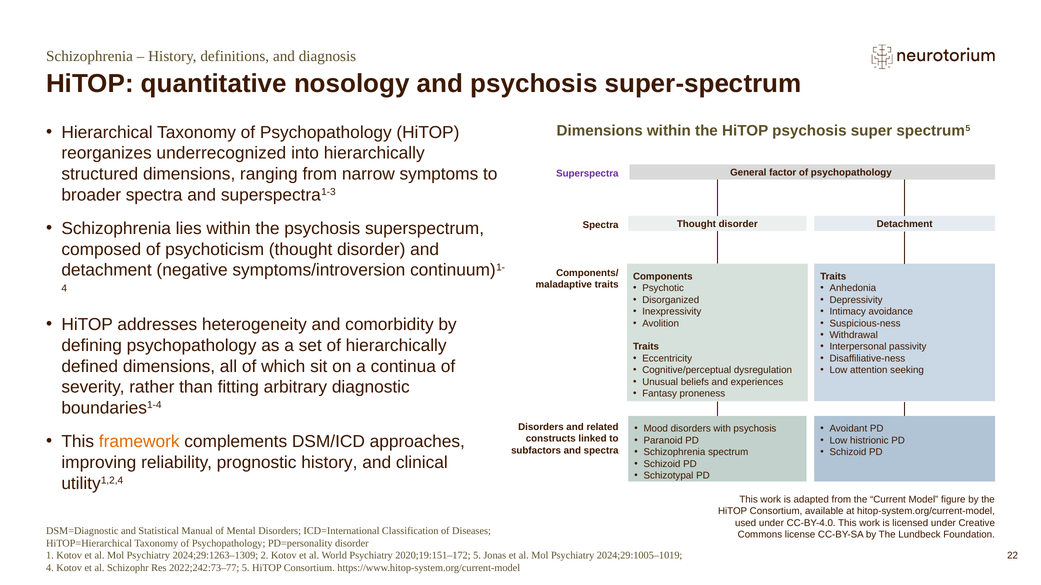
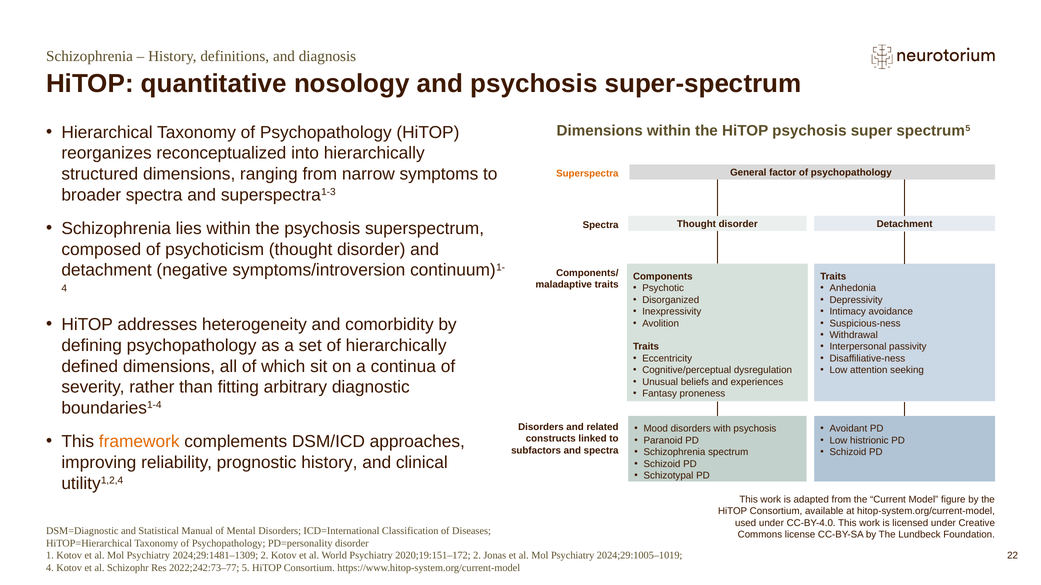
underrecognized: underrecognized -> reconceptualized (221, 153)
Superspectra colour: purple -> orange (587, 174)
2024;29:1263–1309: 2024;29:1263–1309 -> 2024;29:1481–1309 (215, 556)
2020;19:151–172 5: 5 -> 2 (477, 556)
